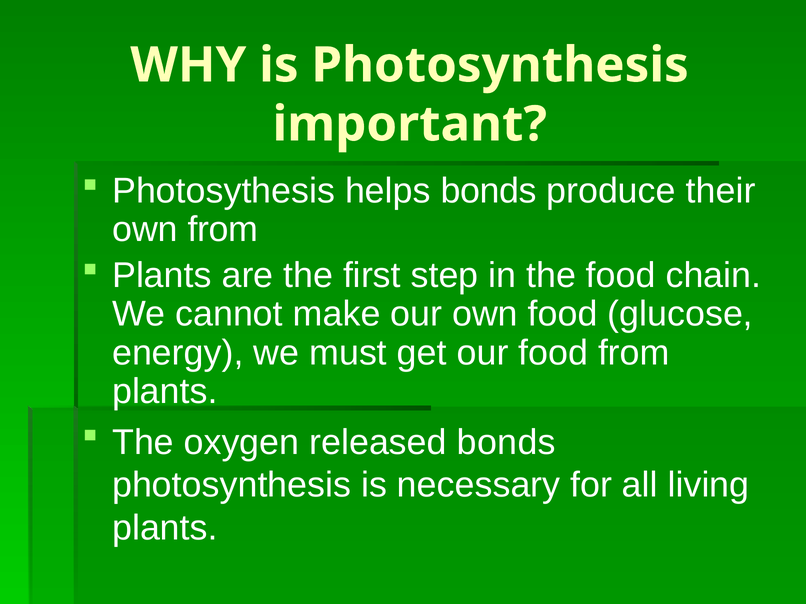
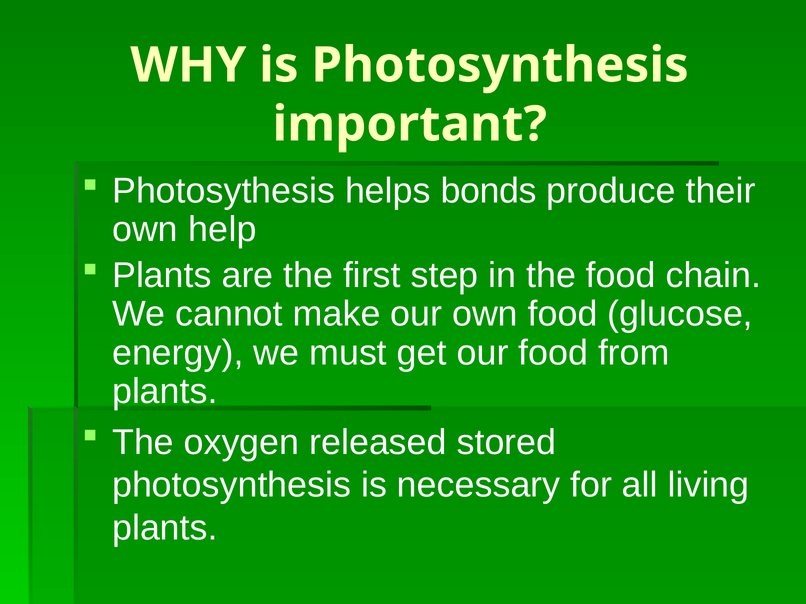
own from: from -> help (223, 230)
released bonds: bonds -> stored (506, 443)
